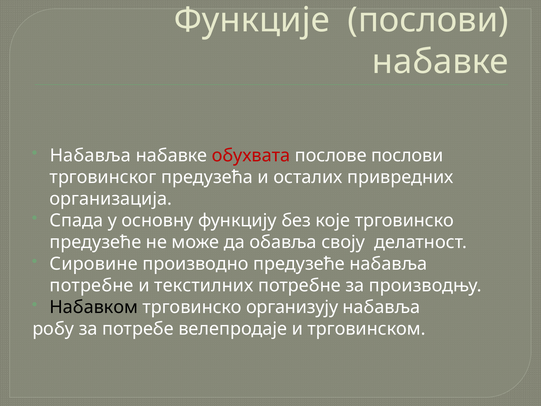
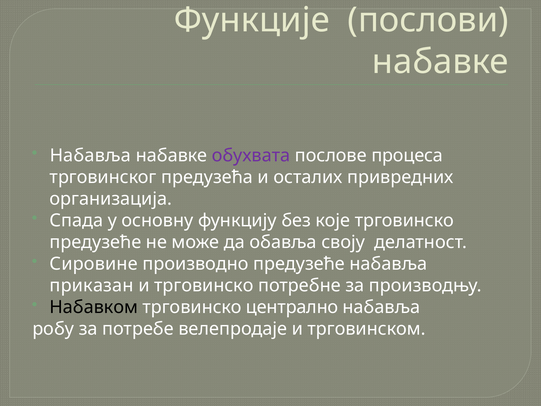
обухвата colour: red -> purple (251, 155)
послове послови: послови -> процеса (407, 155)
потребне: потребне -> приказан (92, 285)
и текстилних: текстилних -> трговинско (204, 285)
организују: организују -> централно (292, 307)
